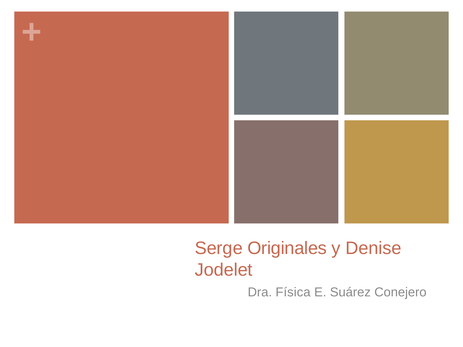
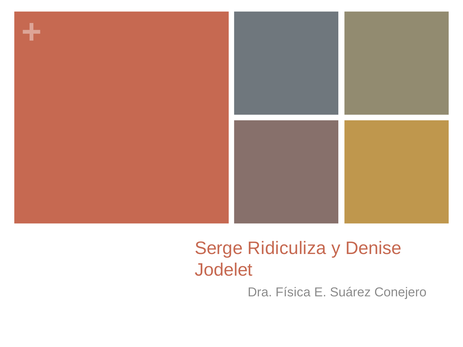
Originales: Originales -> Ridiculiza (287, 249)
